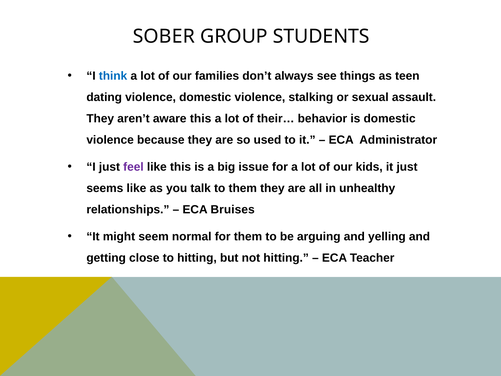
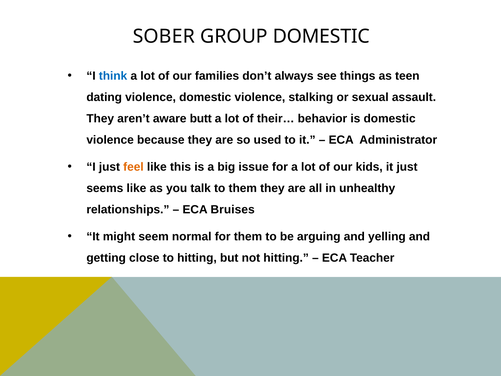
GROUP STUDENTS: STUDENTS -> DOMESTIC (321, 36)
aware this: this -> butt (201, 119)
feel colour: purple -> orange (133, 167)
